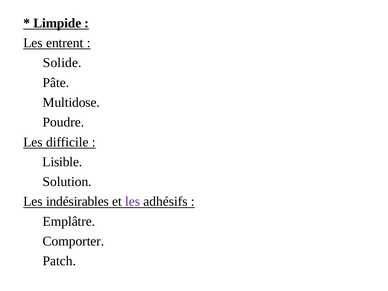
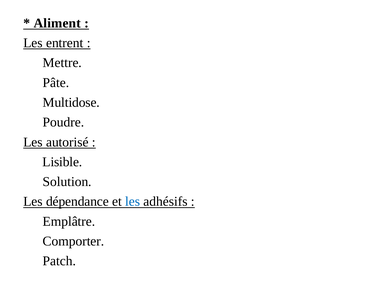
Limpide: Limpide -> Aliment (57, 23)
Solide: Solide -> Mettre (62, 63)
difficile: difficile -> autorisé (67, 142)
indésirables: indésirables -> dépendance (77, 202)
les colour: purple -> blue (133, 202)
